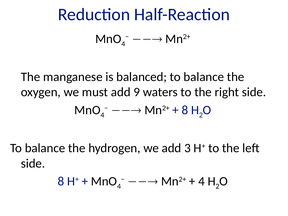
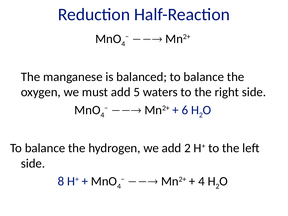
9: 9 -> 5 (137, 92)
8: 8 -> 6 (185, 110)
add 3: 3 -> 2 (187, 148)
